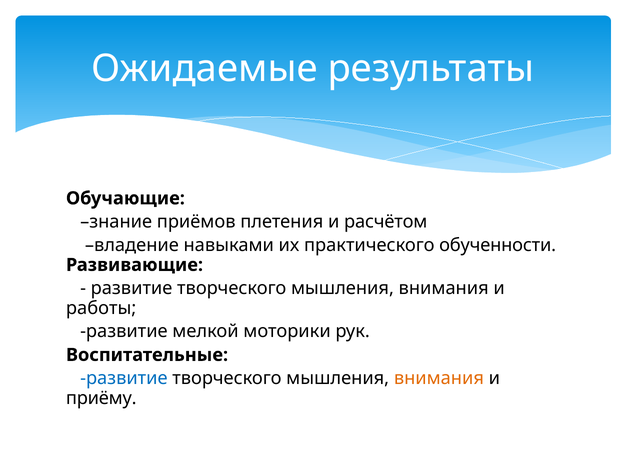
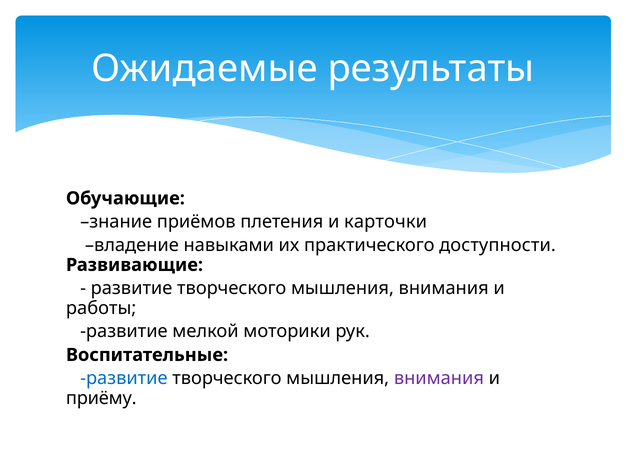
расчётом: расчётом -> карточки (386, 222)
обученности: обученности -> доступности (497, 245)
внимания colour: orange -> purple (439, 379)
